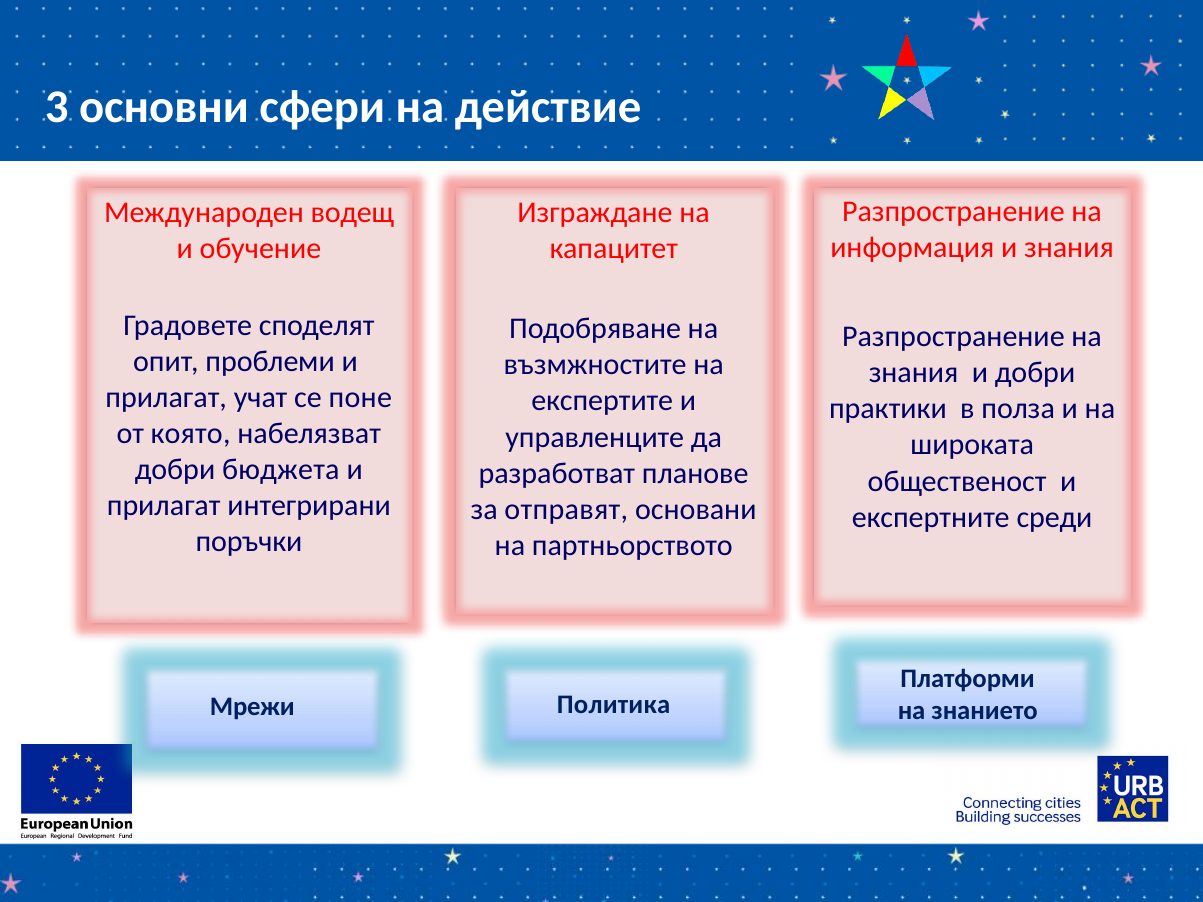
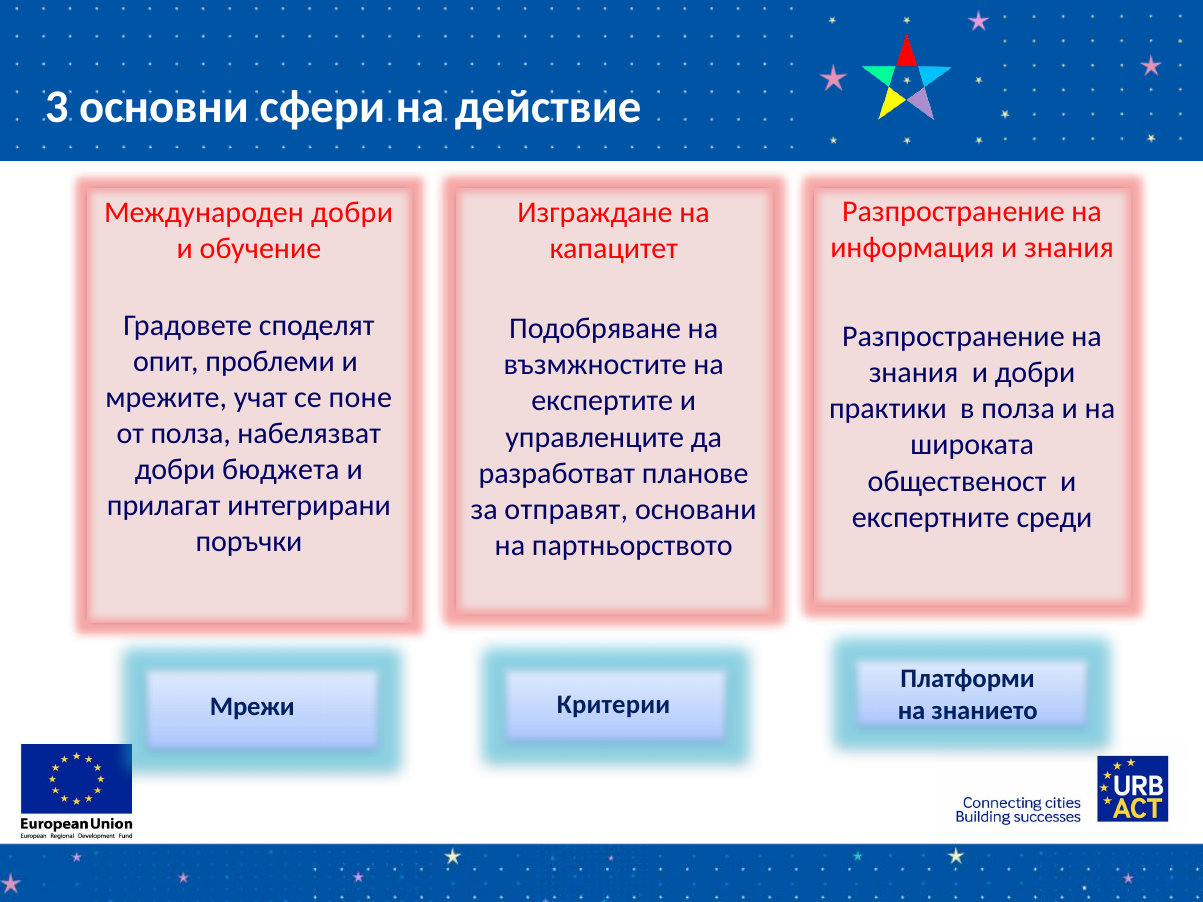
Международен водещ: водещ -> добри (352, 213)
прилагат: прилагат -> мрежите (166, 398)
от която: която -> полза (191, 434)
Политика: Политика -> Критерии (614, 705)
